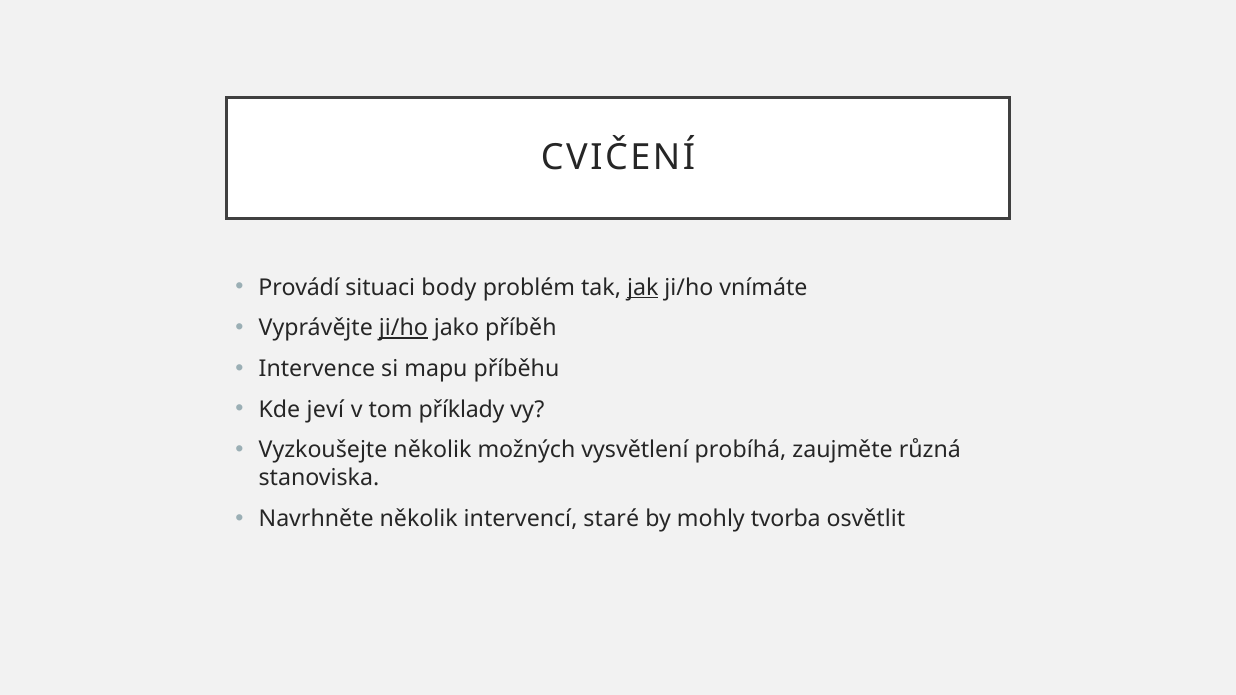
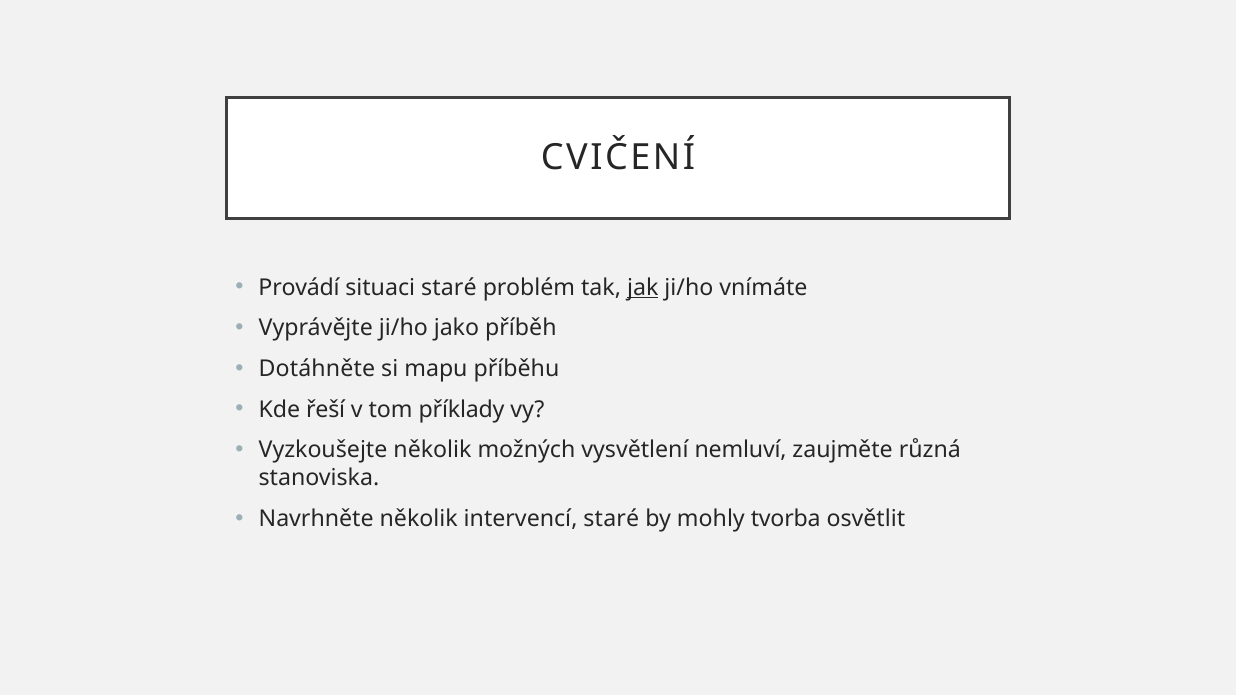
situaci body: body -> staré (449, 288)
ji/ho underline: present -> none (403, 328)
Intervence: Intervence -> Dotáhněte (317, 369)
jeví: jeví -> řeší (326, 410)
probíhá: probíhá -> nemluví (741, 450)
